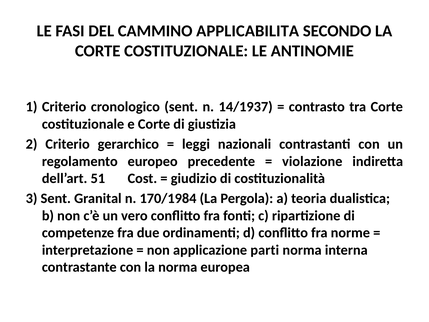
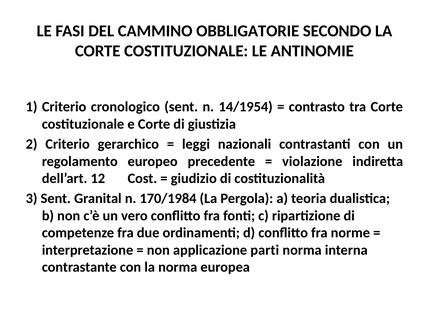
APPLICABILITA: APPLICABILITA -> OBBLIGATORIE (248, 31)
14/1937: 14/1937 -> 14/1954 (246, 107)
51: 51 -> 12 (98, 178)
